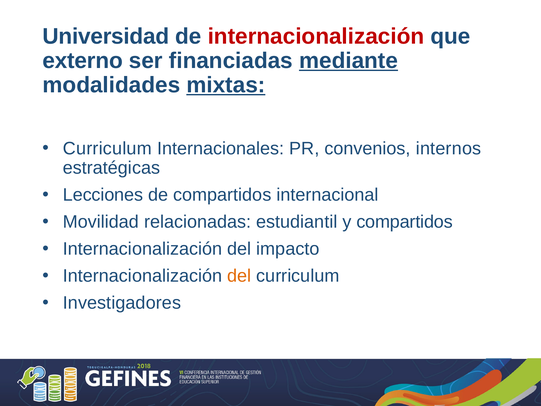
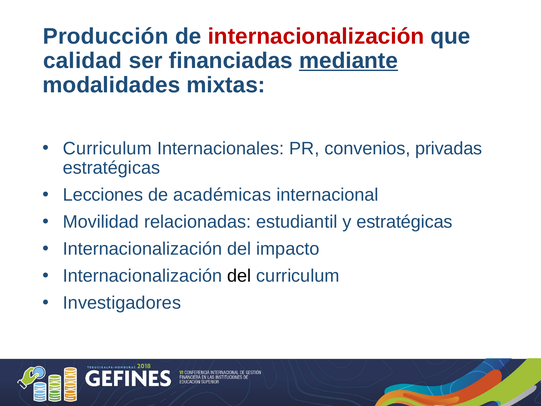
Universidad: Universidad -> Producción (106, 36)
externo: externo -> calidad (82, 61)
mixtas underline: present -> none (226, 85)
internos: internos -> privadas (449, 148)
de compartidos: compartidos -> académicas (222, 195)
y compartidos: compartidos -> estratégicas (405, 222)
del colour: orange -> black (239, 276)
